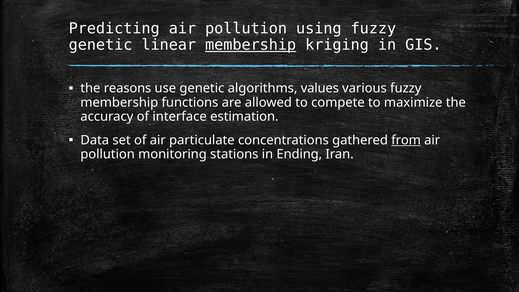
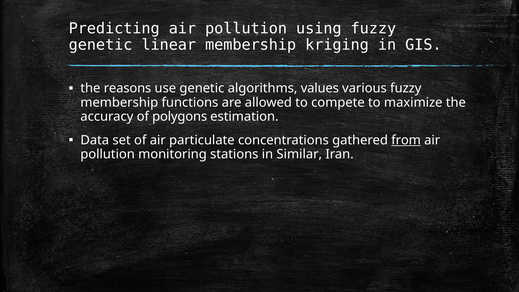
membership underline: present -> none (251, 45)
interface: interface -> polygons (180, 116)
Ending: Ending -> Similar (299, 154)
